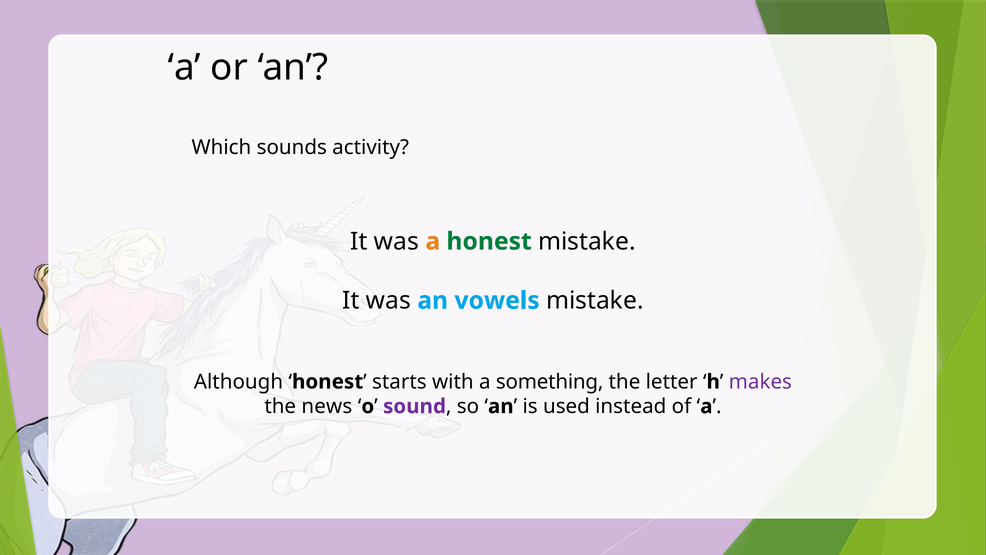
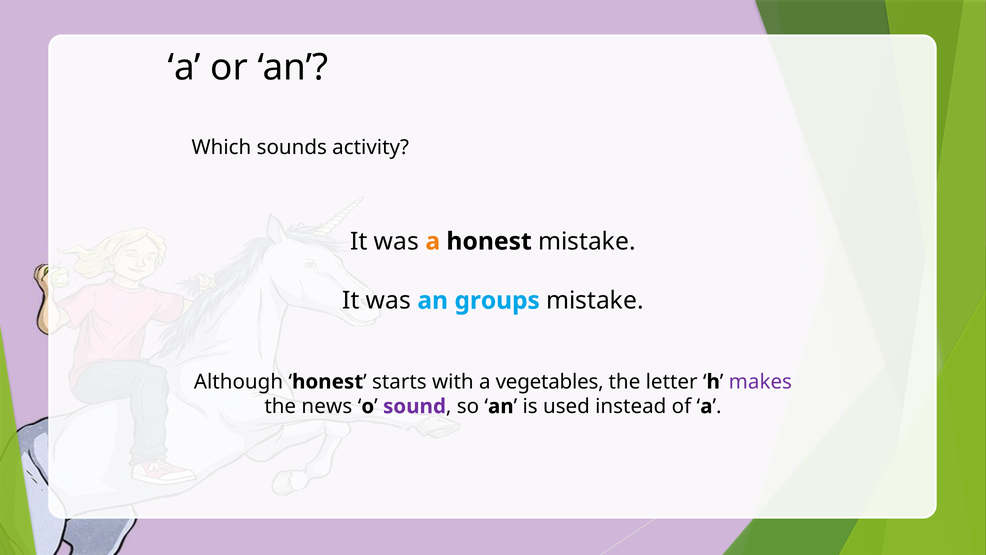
honest colour: green -> black (489, 241)
vowels: vowels -> groups (497, 300)
something: something -> vegetables (550, 382)
